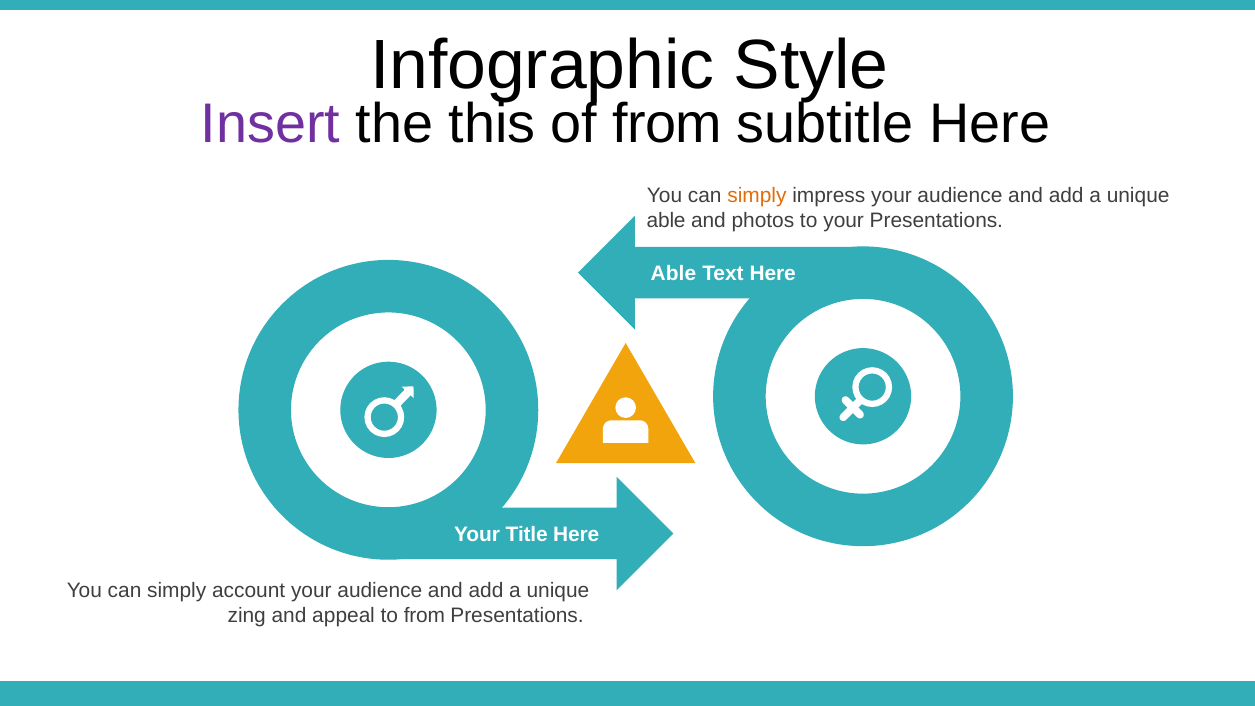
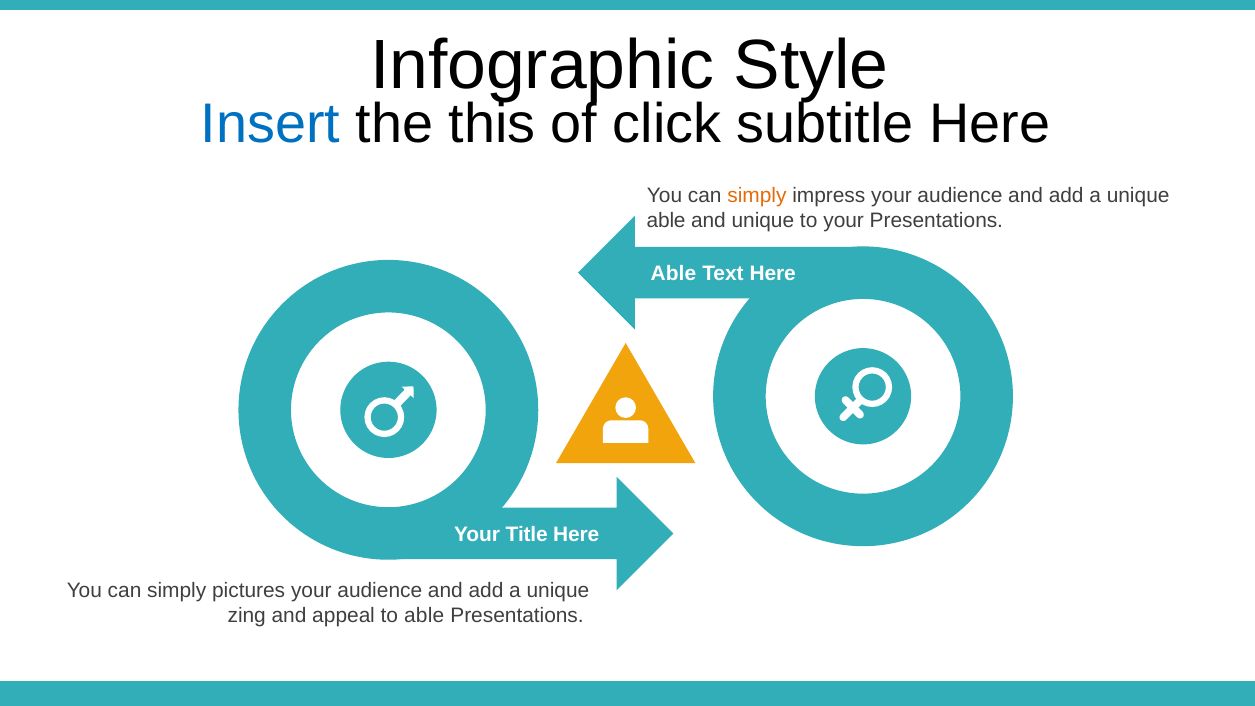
Insert colour: purple -> blue (270, 124)
of from: from -> click (667, 124)
and photos: photos -> unique (763, 220)
account: account -> pictures (249, 591)
to from: from -> able (424, 616)
